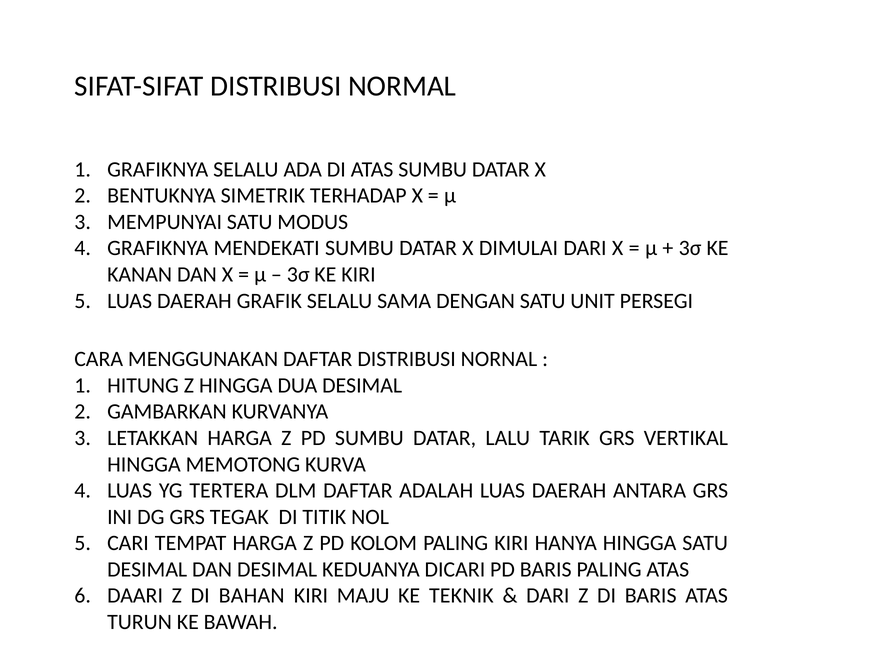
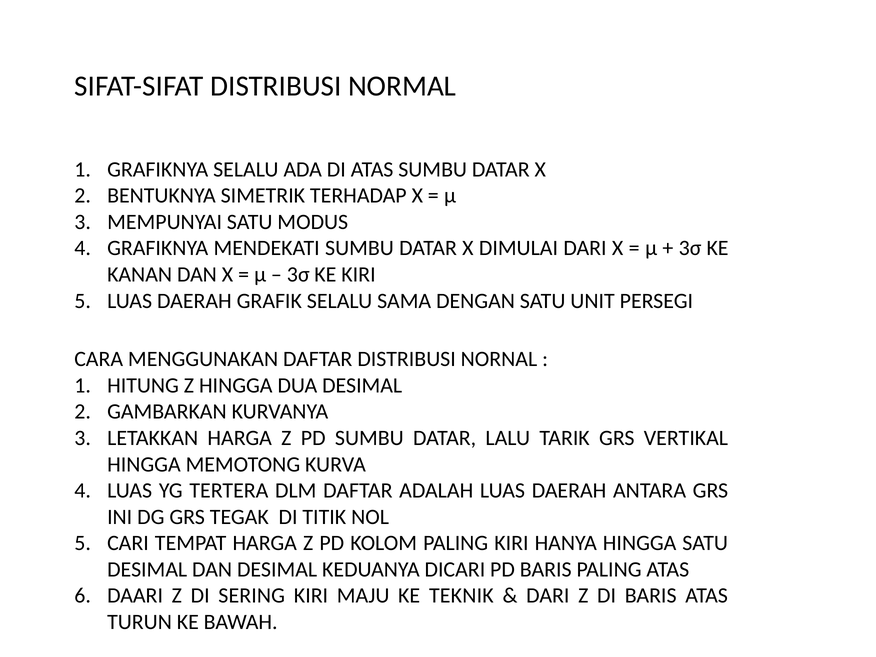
BAHAN: BAHAN -> SERING (252, 596)
